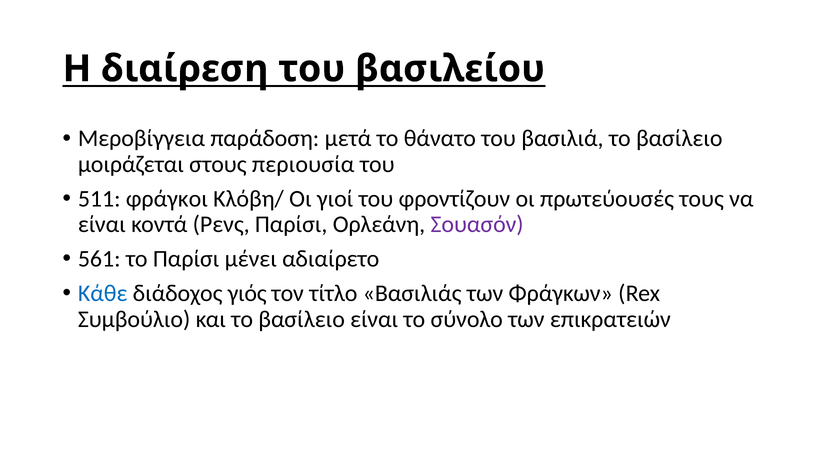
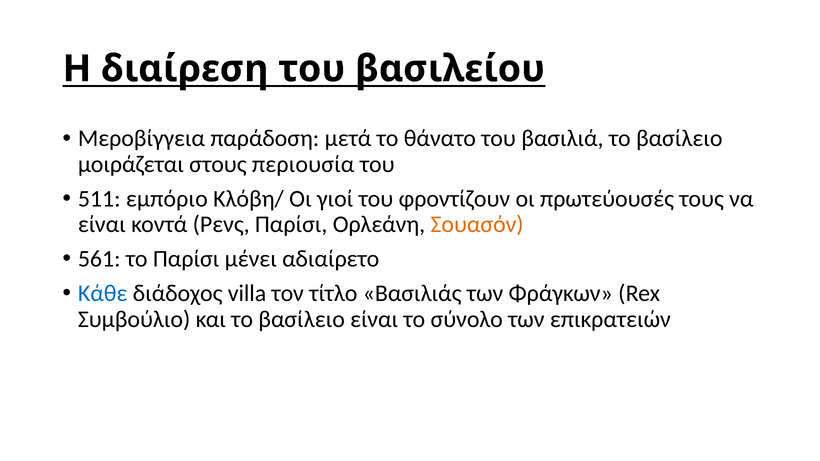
φράγκοι: φράγκοι -> εμπόριο (167, 199)
Σουασόν colour: purple -> orange (477, 225)
γιός: γιός -> villa (247, 293)
